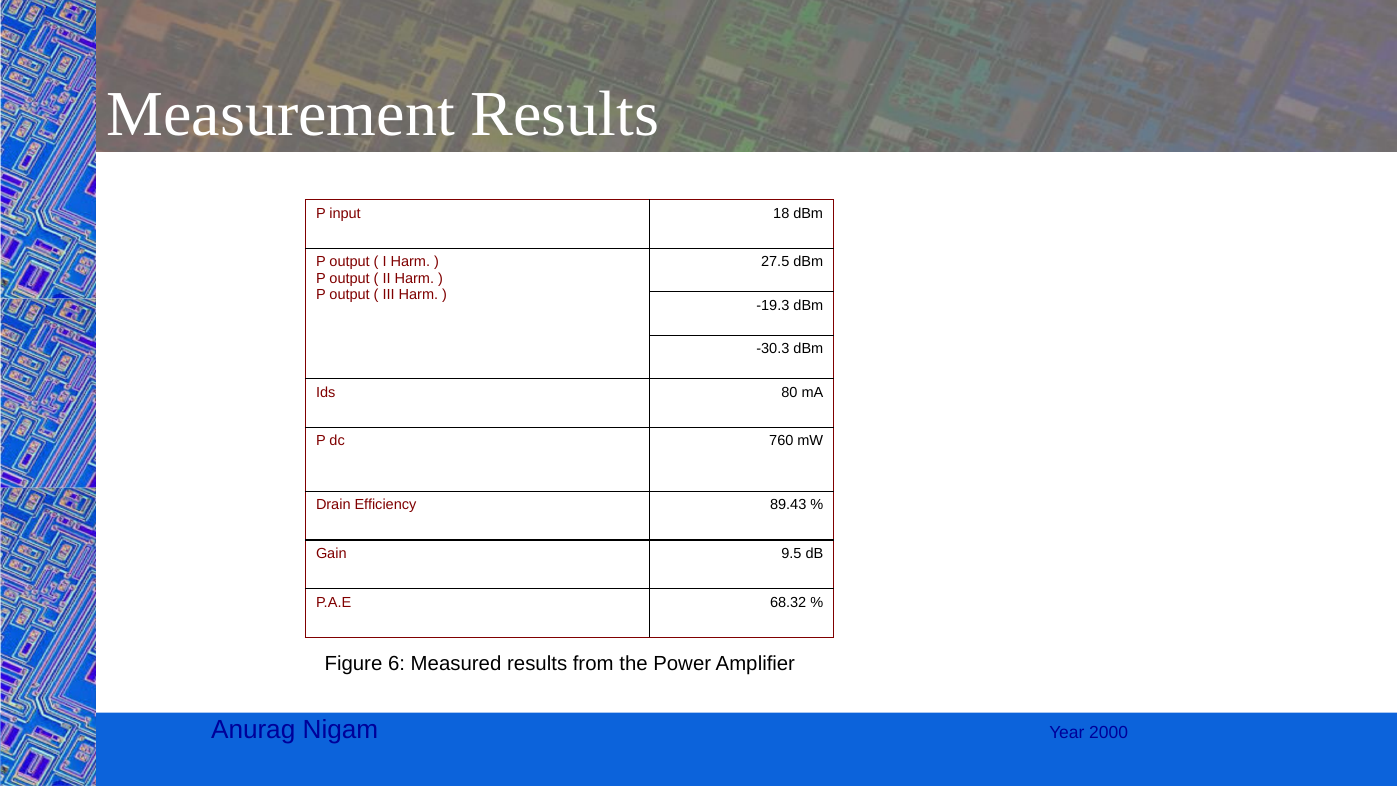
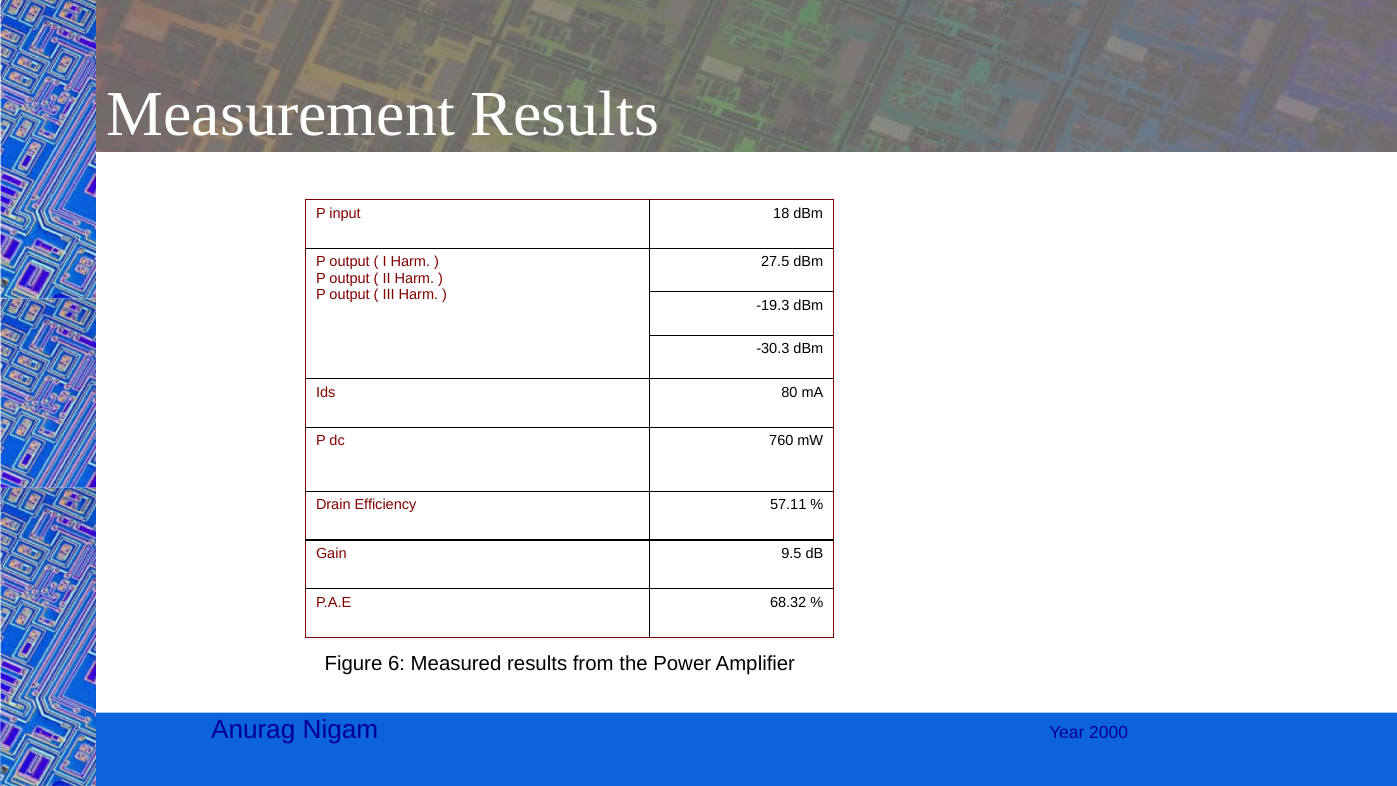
89.43: 89.43 -> 57.11 (788, 505)
